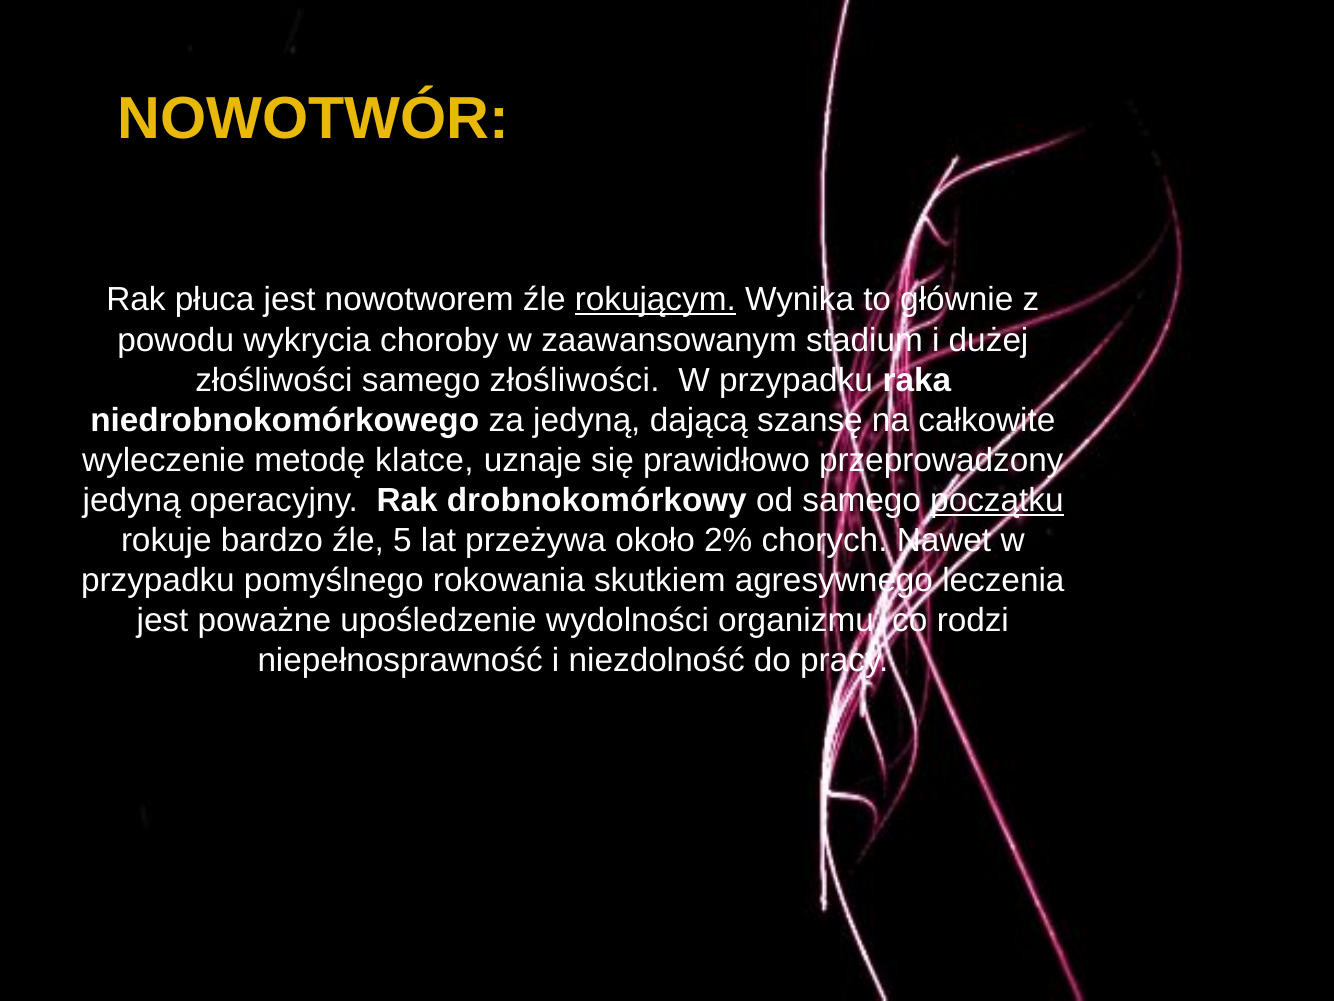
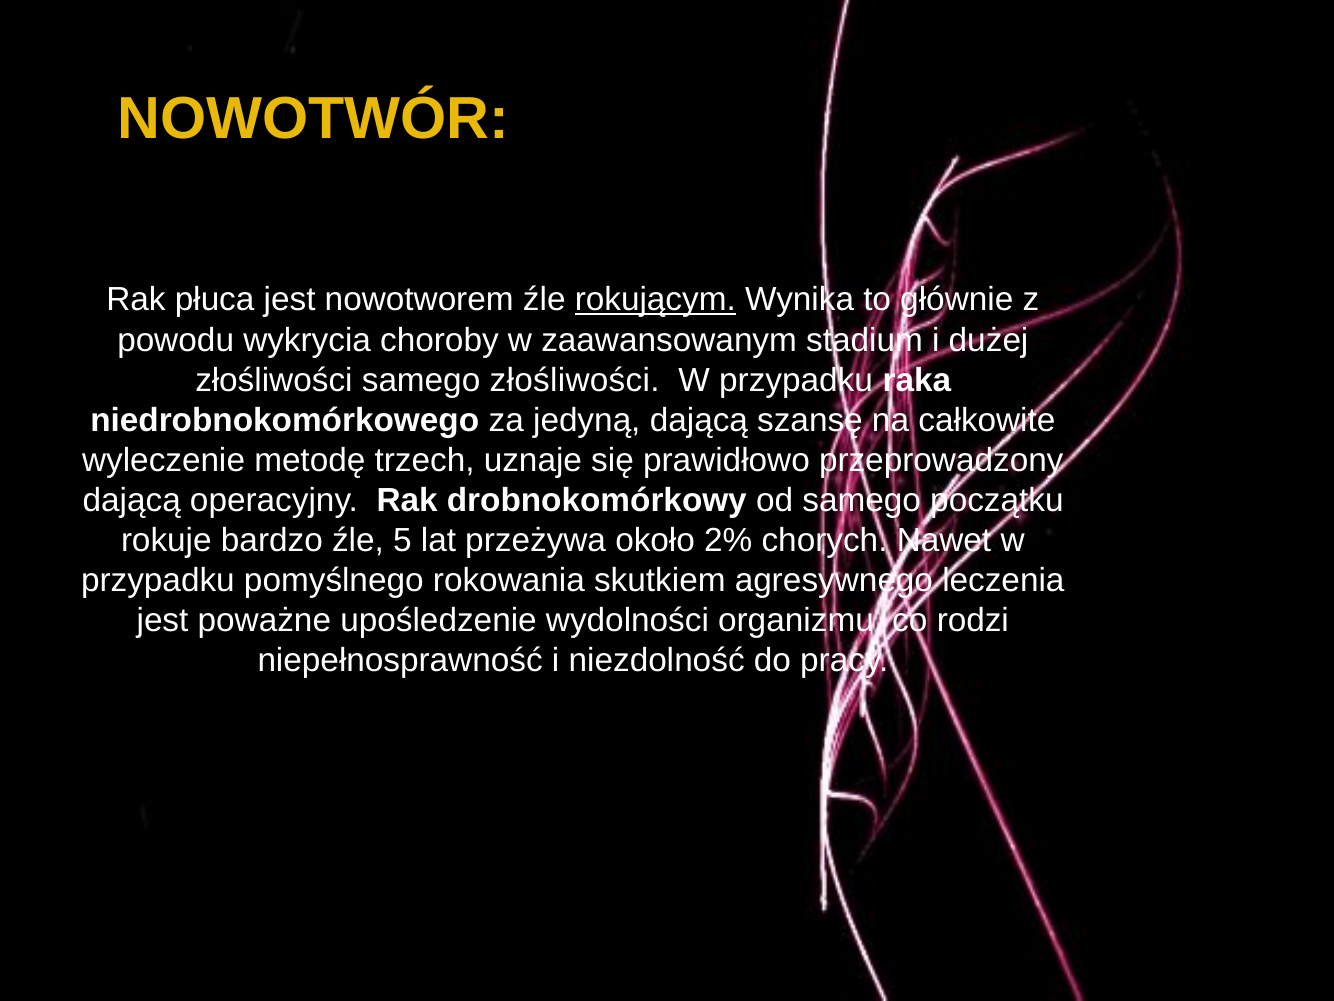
klatce: klatce -> trzech (425, 460)
jedyną: jedyną -> dającą (132, 500)
początku underline: present -> none (997, 500)
